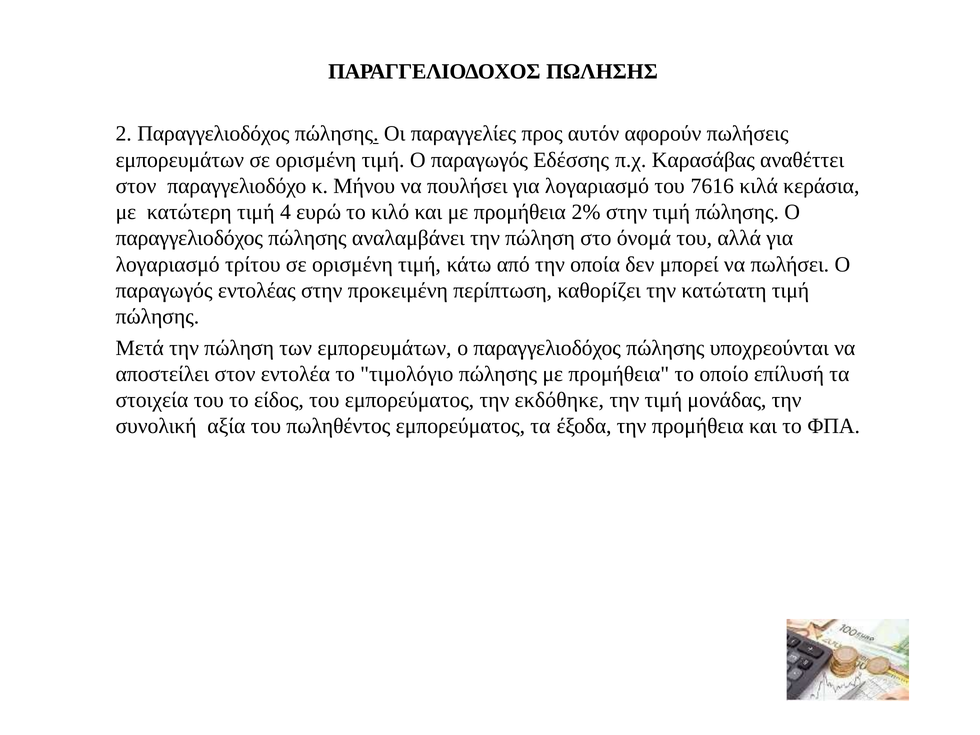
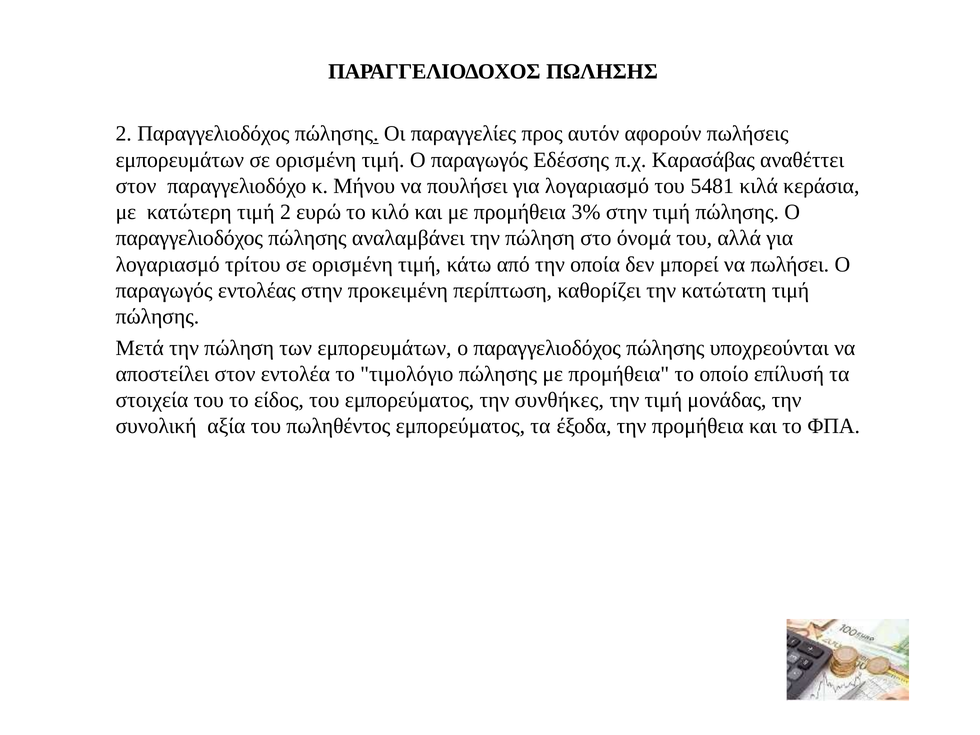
7616: 7616 -> 5481 (712, 186)
τιμή 4: 4 -> 2 (285, 212)
2%: 2% -> 3% (586, 212)
εκδόθηκε: εκδόθηκε -> συνθήκες (559, 400)
